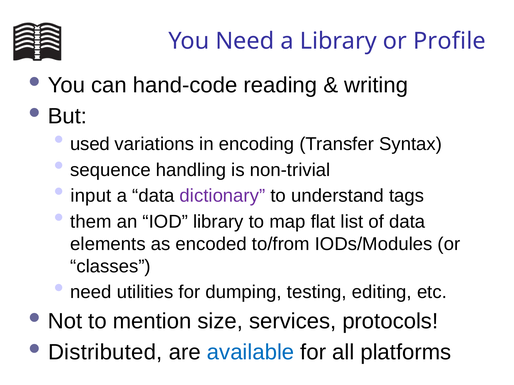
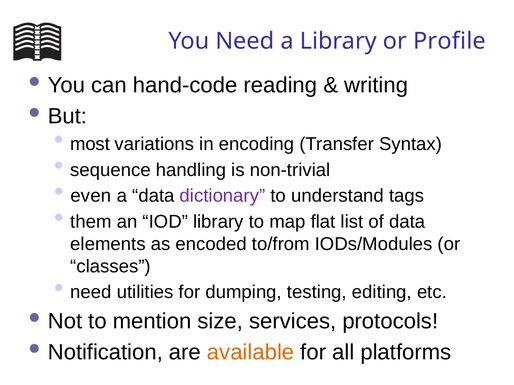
used: used -> most (90, 144)
input: input -> even (91, 196)
Distributed: Distributed -> Notification (105, 353)
available colour: blue -> orange (251, 353)
